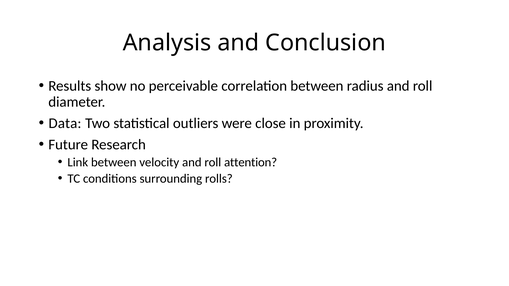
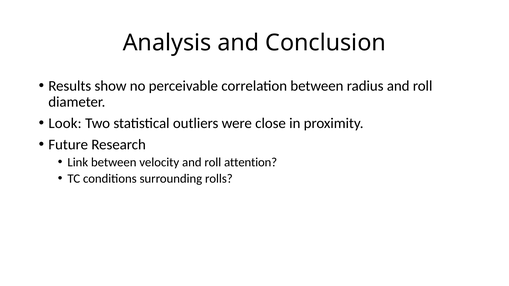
Data: Data -> Look (65, 123)
